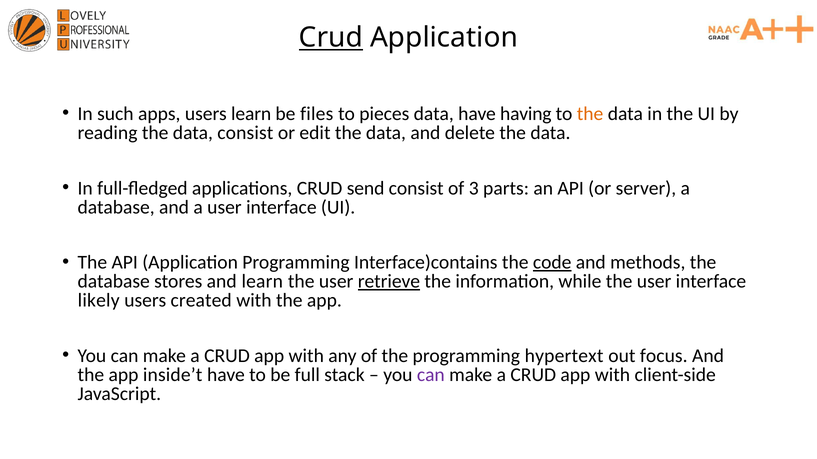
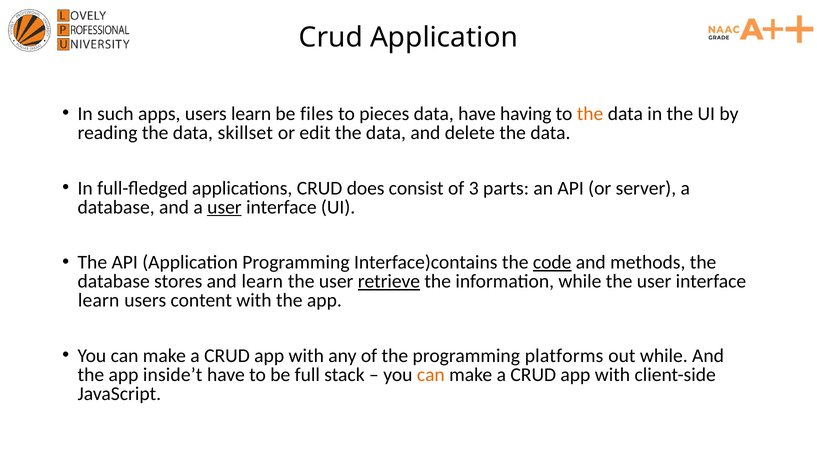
Crud underline: present -> none (331, 38)
data consist: consist -> skillset (245, 133)
send: send -> does (366, 188)
user underline: none -> present (224, 207)
likely: likely -> learn (99, 301)
created: created -> content (201, 301)
hypertext: hypertext -> platforms (564, 356)
out focus: focus -> while (664, 356)
can colour: purple -> orange (431, 375)
